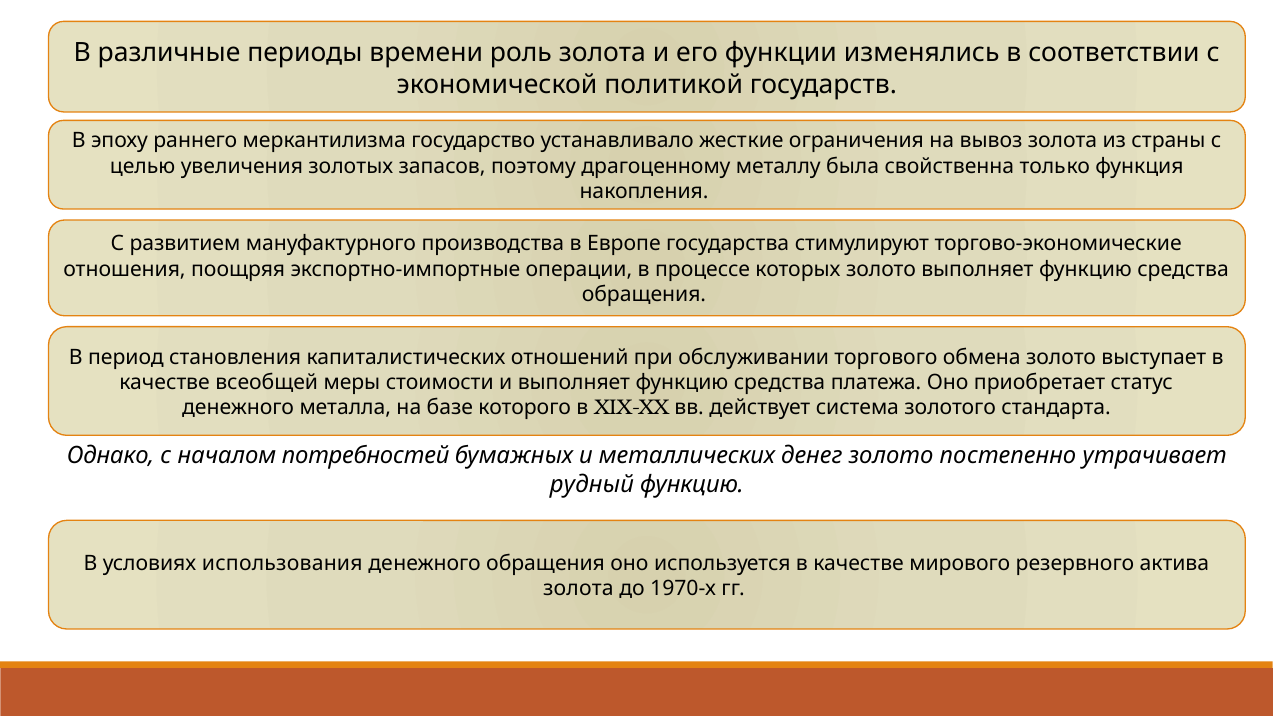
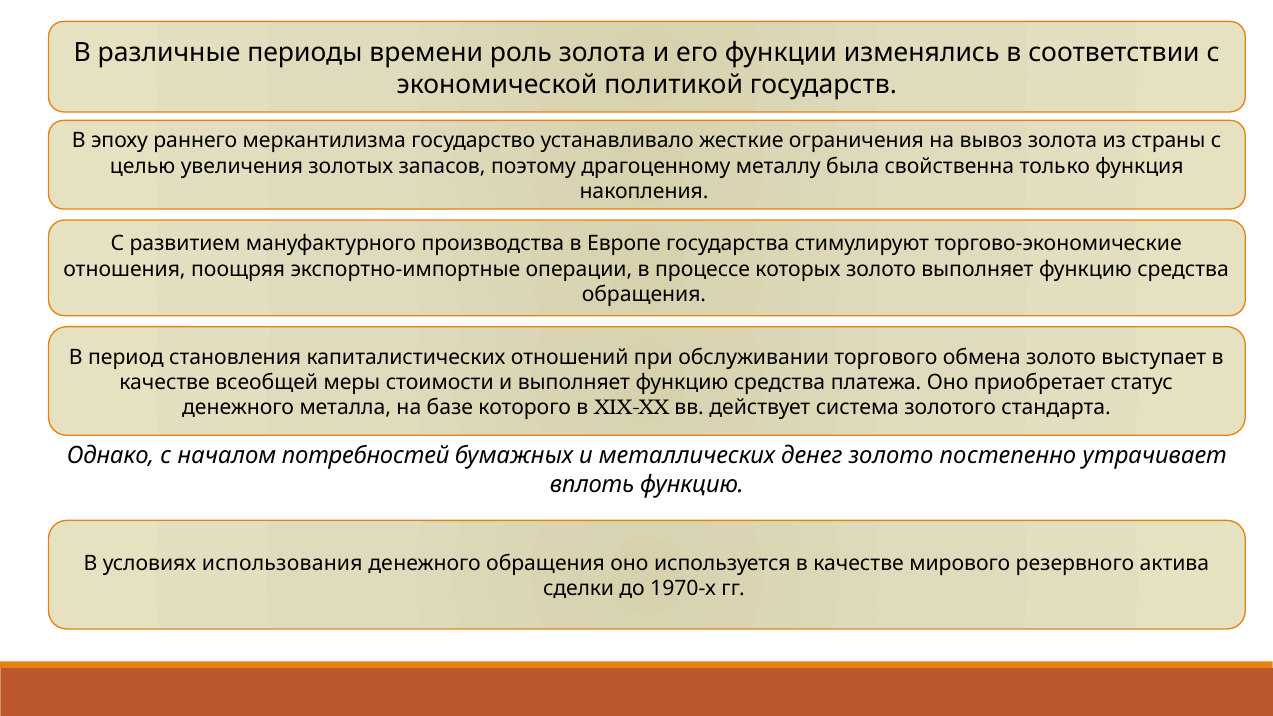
рудный: рудный -> вплоть (592, 485)
золота: золота -> сделки (579, 589)
